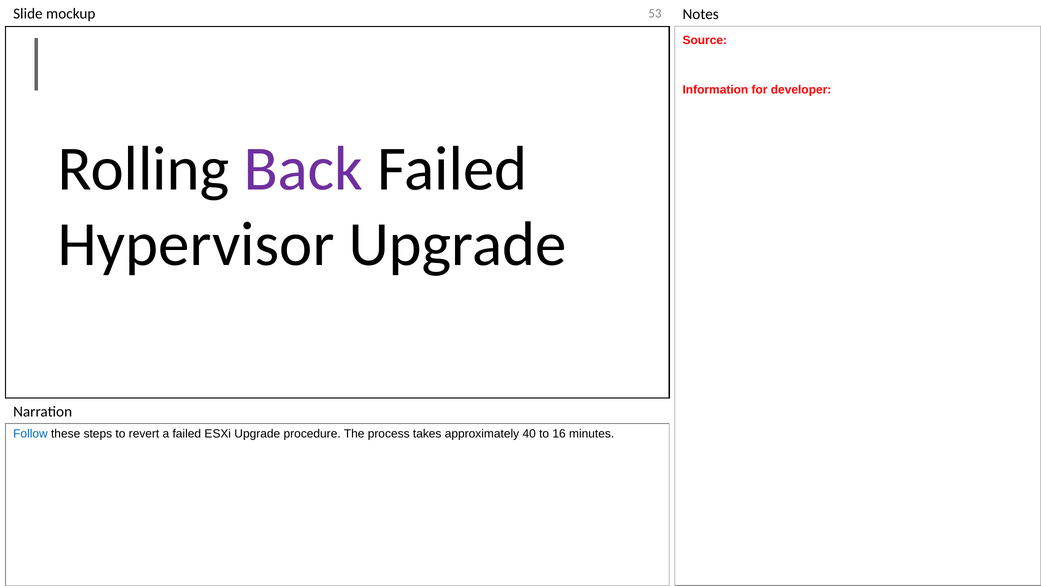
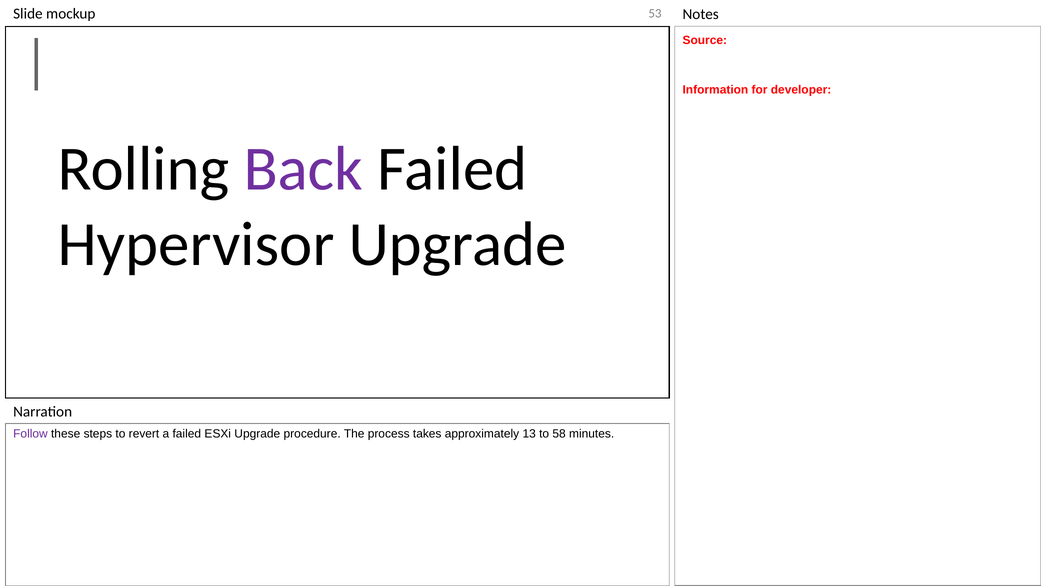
Follow colour: blue -> purple (30, 434)
40: 40 -> 13 (529, 434)
16: 16 -> 58 (559, 434)
